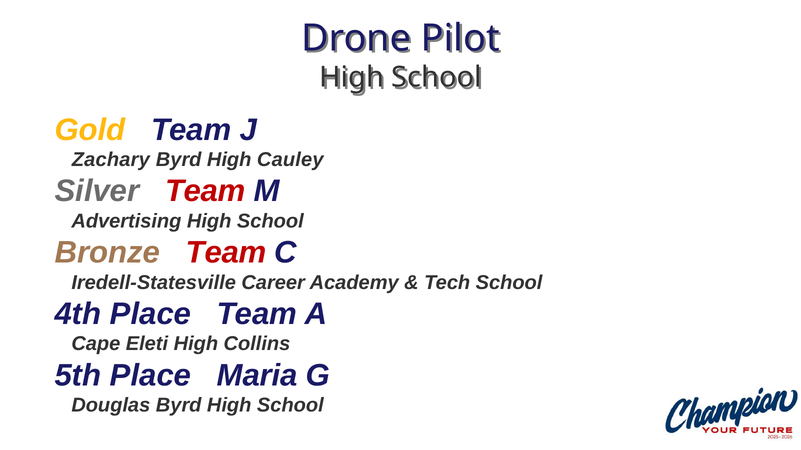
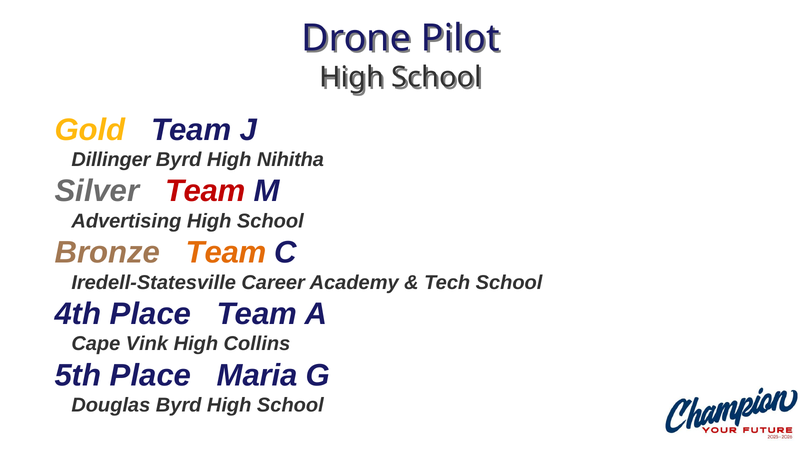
Zachary: Zachary -> Dillinger (111, 160)
Cauley: Cauley -> Nihitha (290, 160)
Team colour: red -> orange (226, 253)
Eleti: Eleti -> Vink (147, 344)
